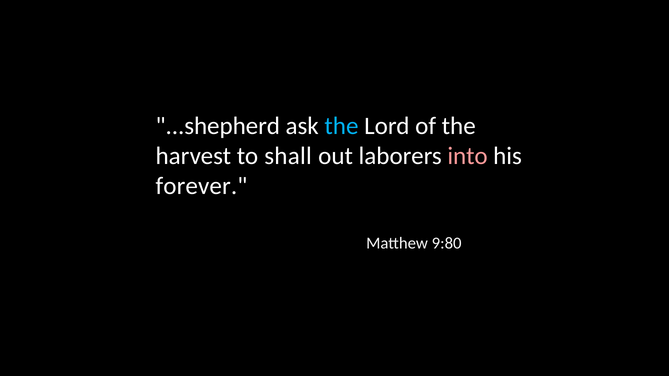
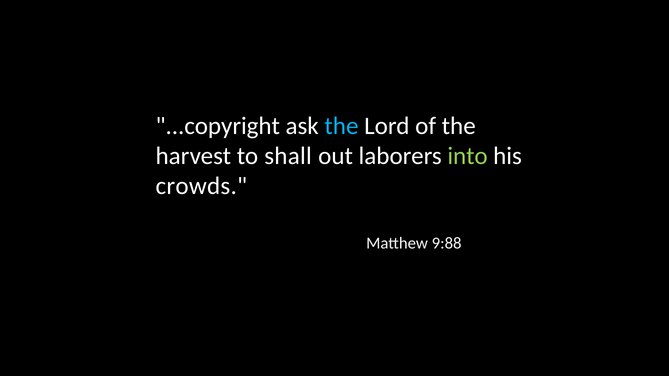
...shepherd: ...shepherd -> ...copyright (218, 126)
into colour: pink -> light green (468, 156)
forever: forever -> crowds (201, 186)
9:80: 9:80 -> 9:88 (447, 244)
